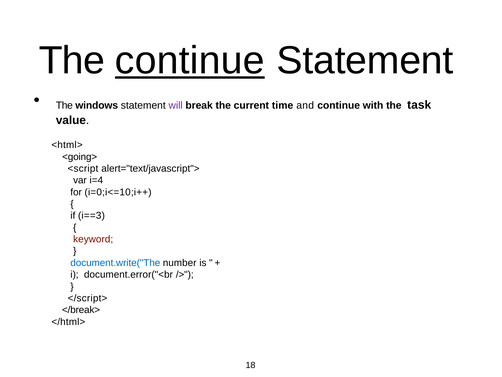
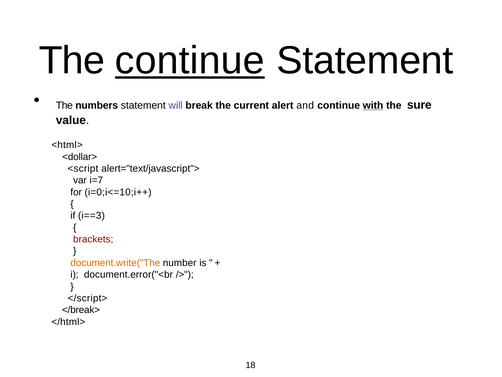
windows: windows -> numbers (97, 105)
time: time -> alert (283, 105)
with underline: none -> present (373, 105)
task: task -> sure (419, 105)
<going>: <going> -> <dollar> (80, 157)
i=4: i=4 -> i=7 (96, 180)
keyword: keyword -> brackets (93, 239)
document.write("The colour: blue -> orange (115, 263)
